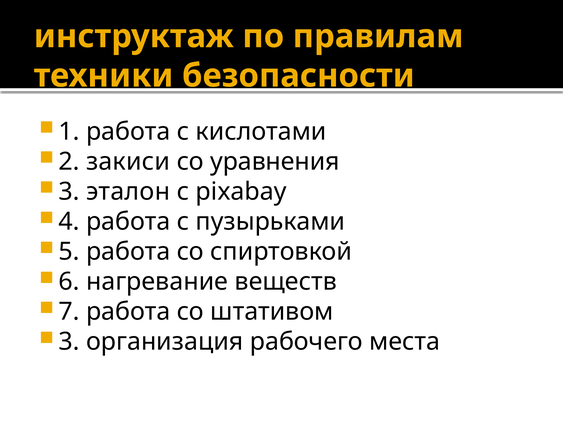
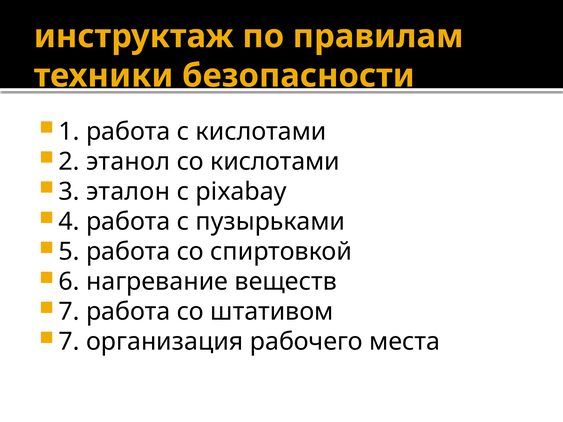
закиси: закиси -> этанол (128, 162)
со уравнения: уравнения -> кислотами (275, 162)
3: 3 -> 7 (69, 342)
